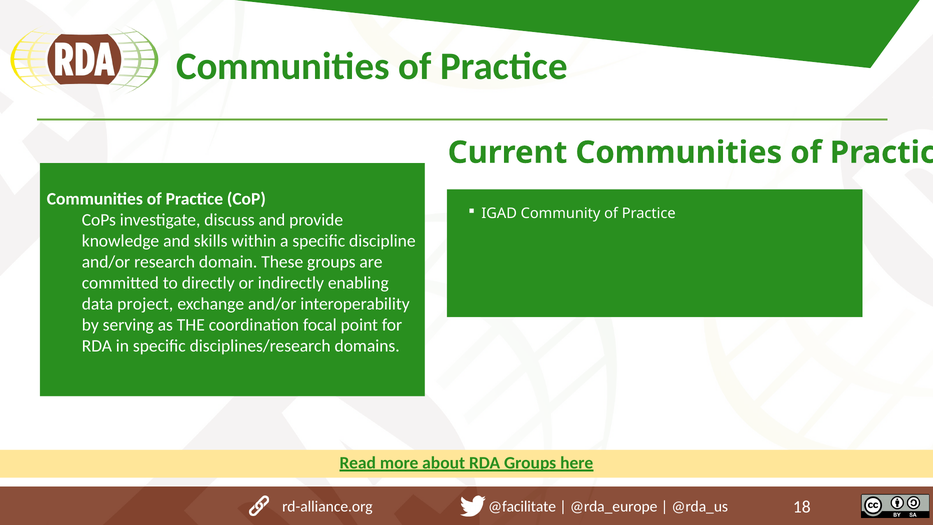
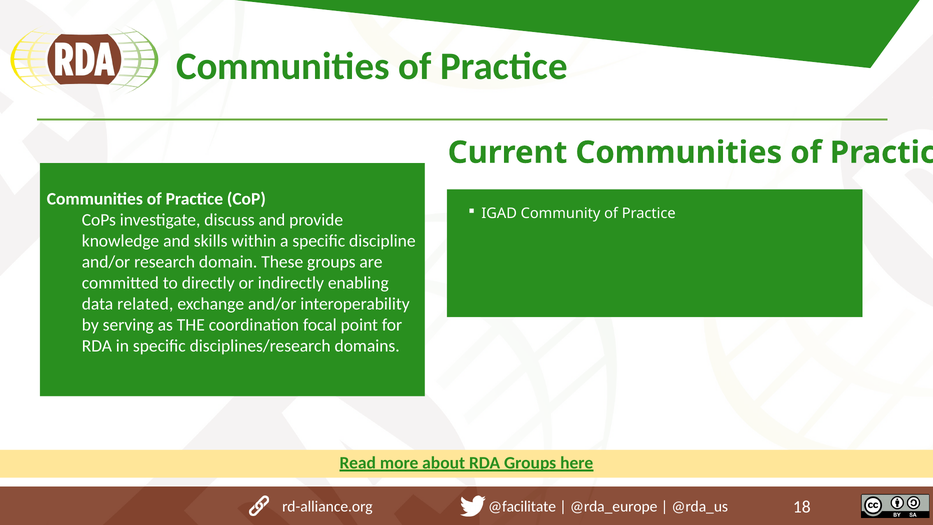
project: project -> related (145, 304)
